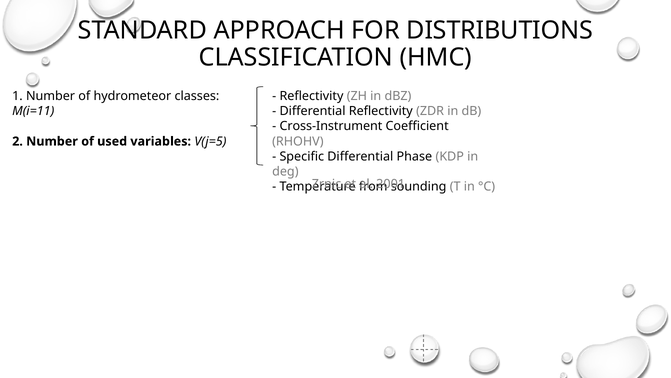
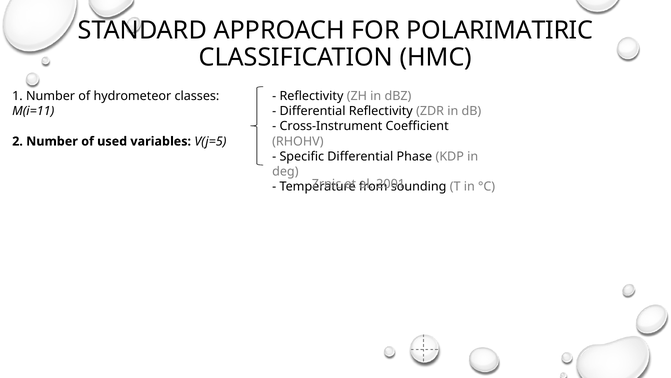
DISTRIBUTIONS: DISTRIBUTIONS -> POLARIMATIRIC (500, 30)
